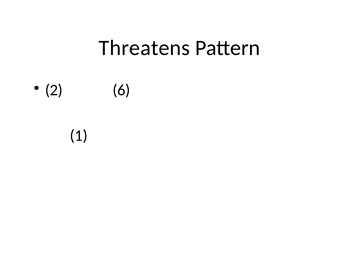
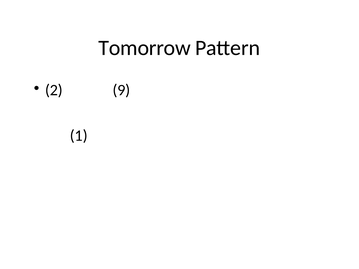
Threatens: Threatens -> Tomorrow (145, 48)
6: 6 -> 9 (121, 90)
